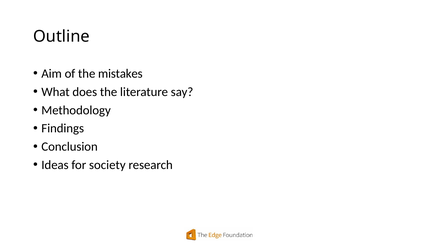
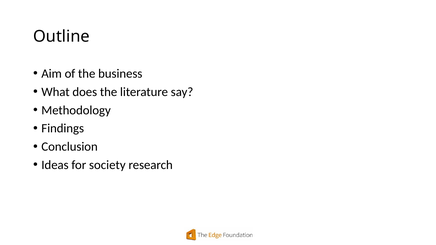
mistakes: mistakes -> business (120, 74)
